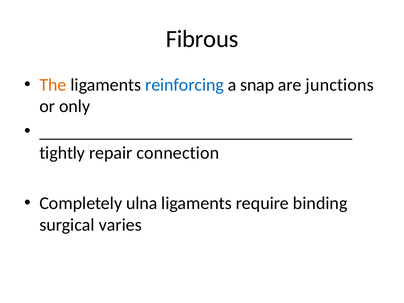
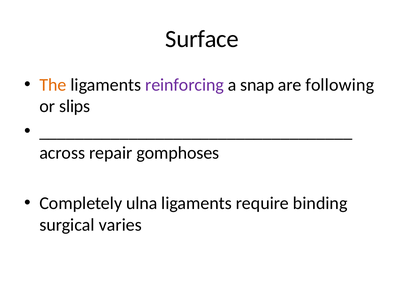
Fibrous: Fibrous -> Surface (202, 39)
reinforcing colour: blue -> purple (185, 85)
junctions: junctions -> following (340, 85)
only: only -> slips (75, 106)
tightly: tightly -> across (62, 153)
connection: connection -> gomphoses (178, 153)
